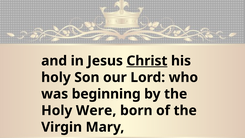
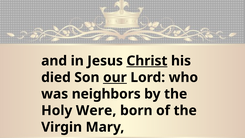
holy: holy -> died (56, 77)
our underline: none -> present (115, 77)
beginning: beginning -> neighbors (106, 94)
